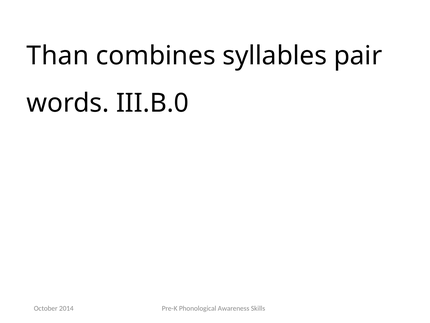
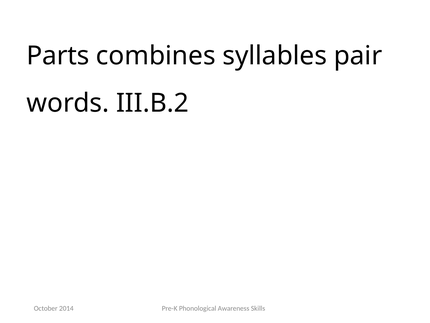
Than: Than -> Parts (58, 56)
III.B.0: III.B.0 -> III.B.2 (152, 103)
